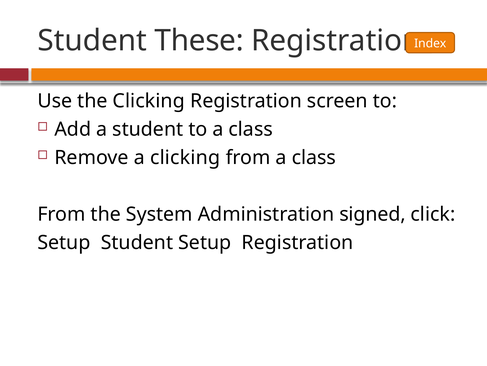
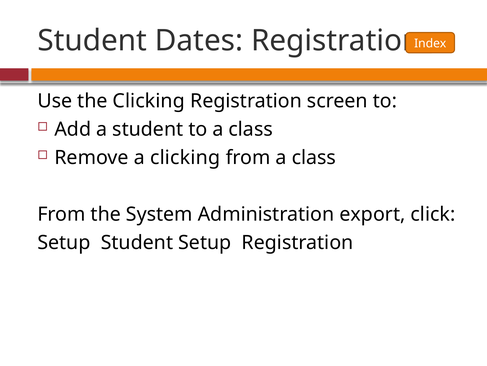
These: These -> Dates (199, 41)
signed: signed -> export (372, 214)
